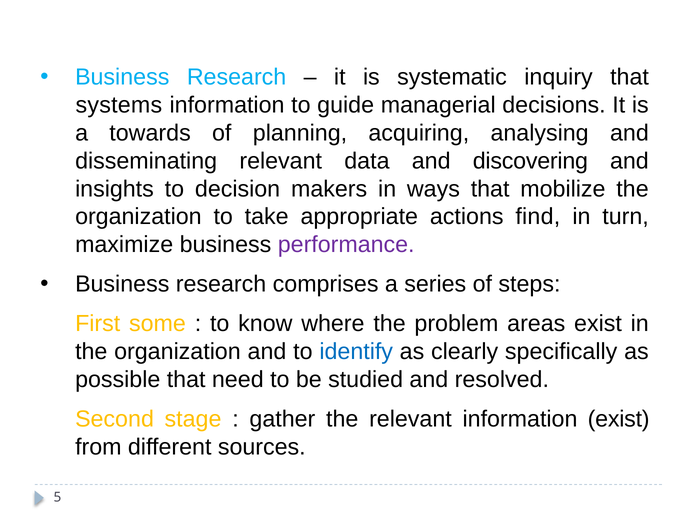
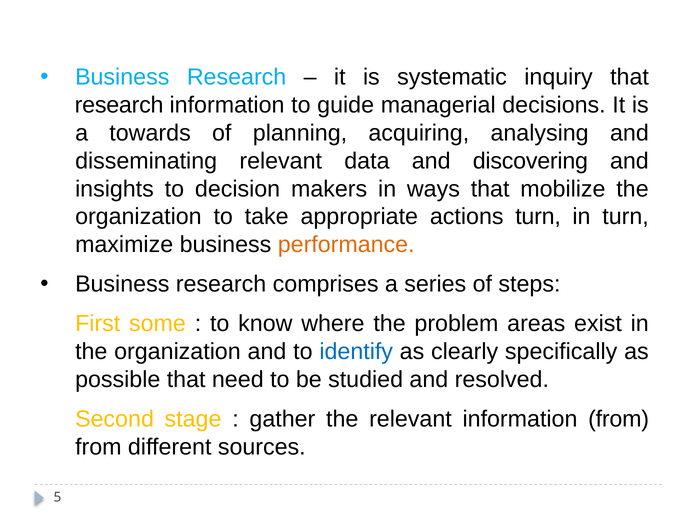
systems: systems -> research (119, 105)
actions find: find -> turn (538, 217)
performance colour: purple -> orange (346, 245)
information exist: exist -> from (619, 419)
